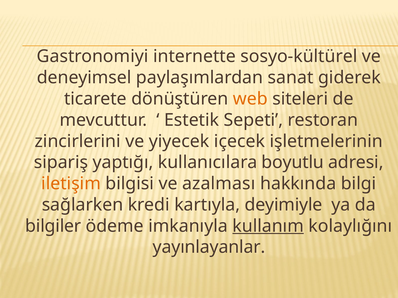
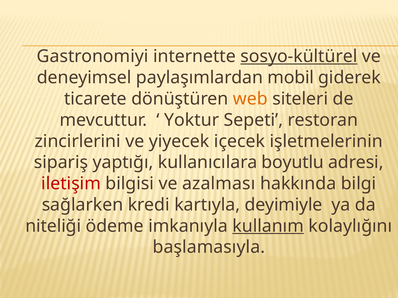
sosyo-kültürel underline: none -> present (299, 56)
sanat: sanat -> mobil (291, 78)
Estetik: Estetik -> Yoktur (192, 120)
iletişim colour: orange -> red (71, 184)
bilgiler: bilgiler -> niteliği (53, 226)
yayınlayanlar: yayınlayanlar -> başlamasıyla (209, 248)
